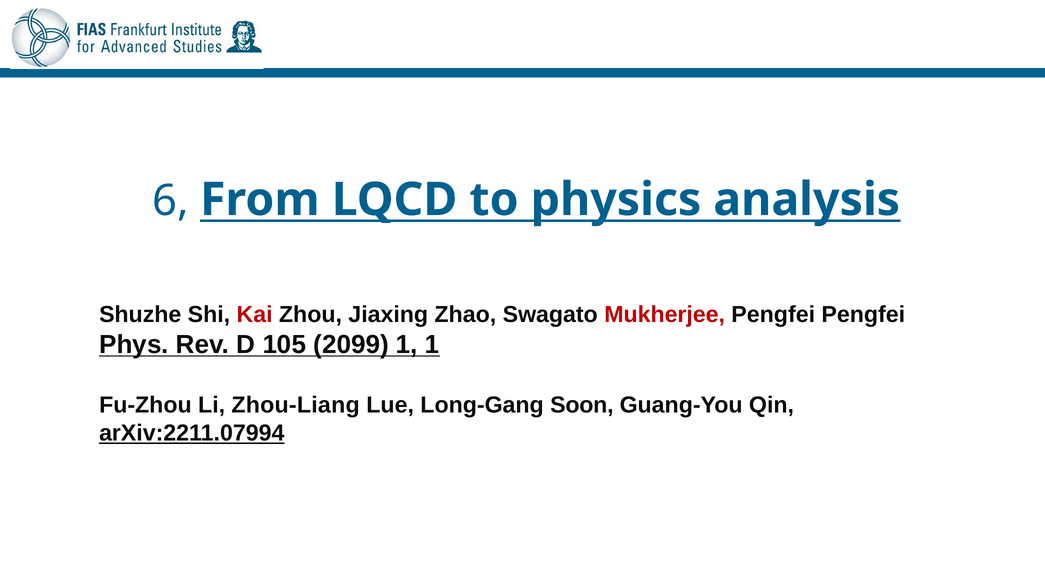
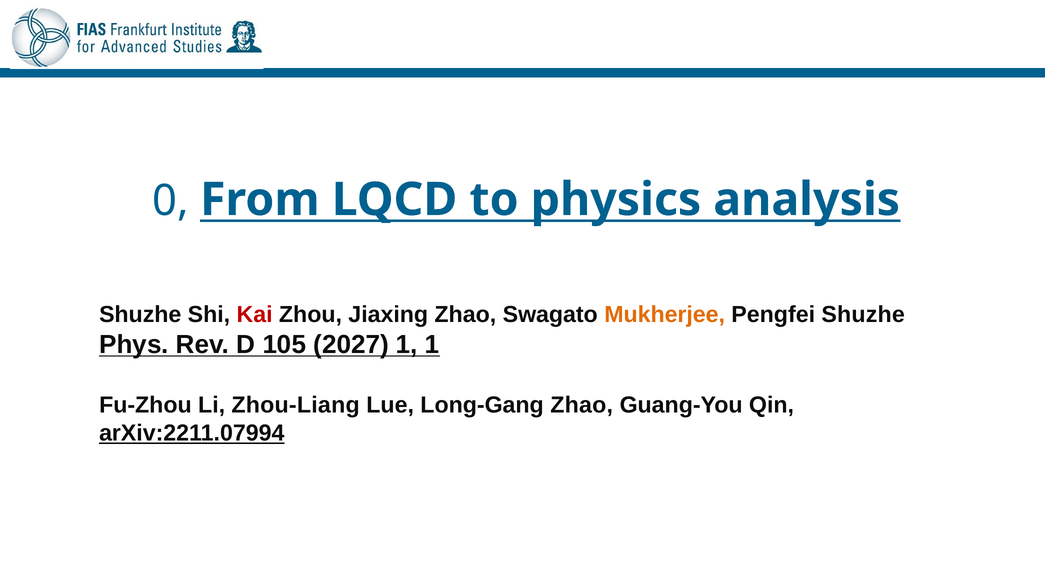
6: 6 -> 0 (170, 201)
Mukherjee colour: red -> orange (665, 315)
Pengfei Pengfei: Pengfei -> Shuzhe (863, 315)
2099: 2099 -> 2027 (351, 344)
Long-Gang Soon: Soon -> Zhao (582, 405)
